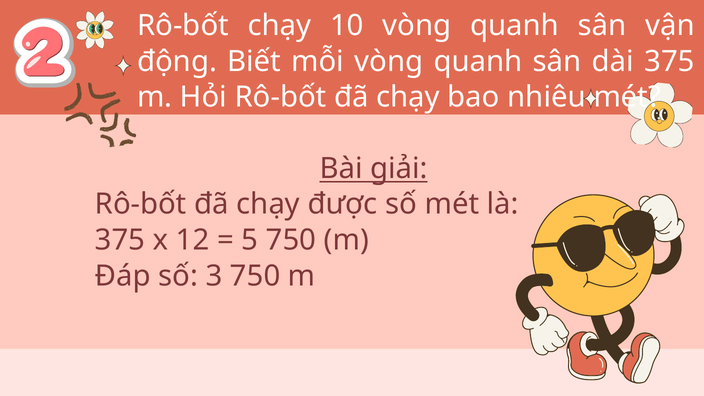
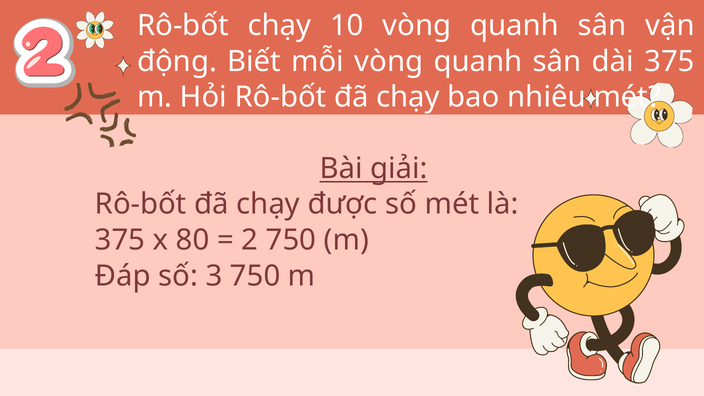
12: 12 -> 80 (193, 240)
5: 5 -> 2 (250, 240)
